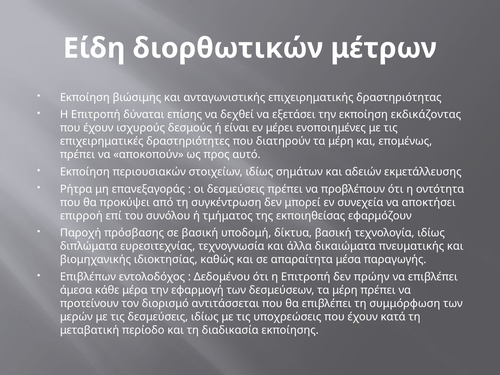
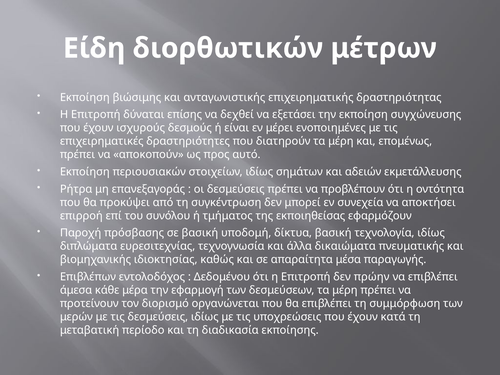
εκδικάζοντας: εκδικάζοντας -> συγχώνευσης (426, 115)
αντιτάσσεται: αντιτάσσεται -> οργανώνεται (225, 303)
